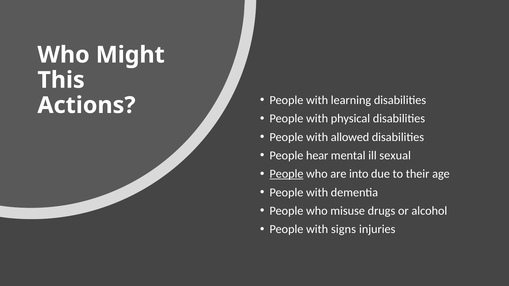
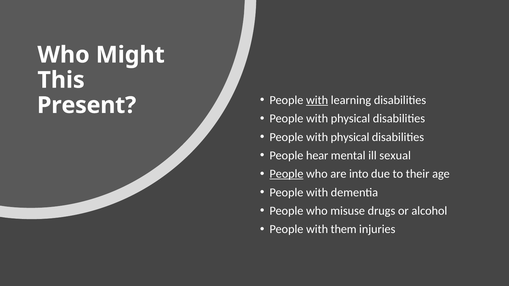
with underline: none -> present (317, 100)
Actions: Actions -> Present (87, 105)
allowed: allowed -> physical (350, 137)
signs: signs -> them (344, 229)
